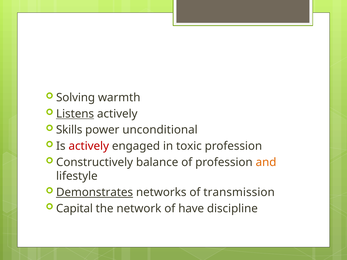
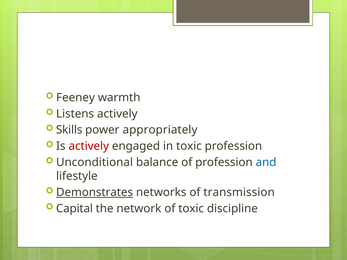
Solving: Solving -> Feeney (75, 98)
Listens underline: present -> none (75, 114)
unconditional: unconditional -> appropriately (160, 130)
Constructively: Constructively -> Unconditional (95, 162)
and colour: orange -> blue (266, 162)
of have: have -> toxic (191, 209)
